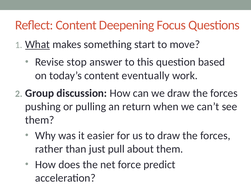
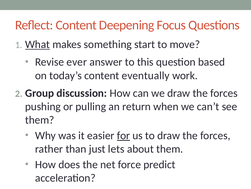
stop: stop -> ever (77, 62)
for underline: none -> present (123, 135)
pull: pull -> lets (116, 148)
